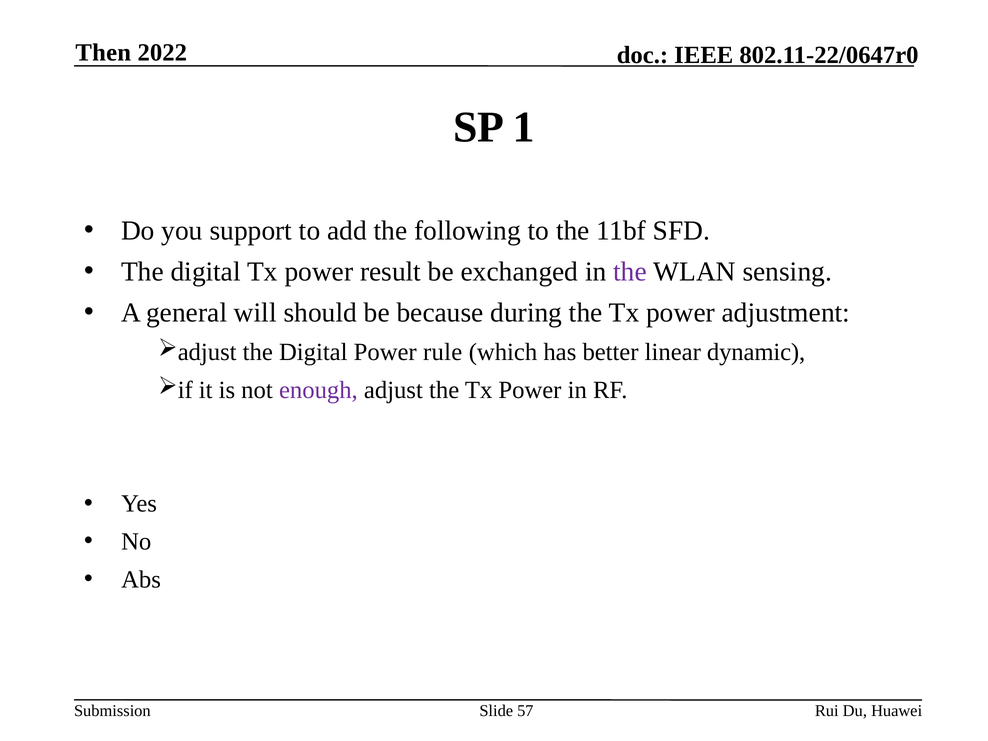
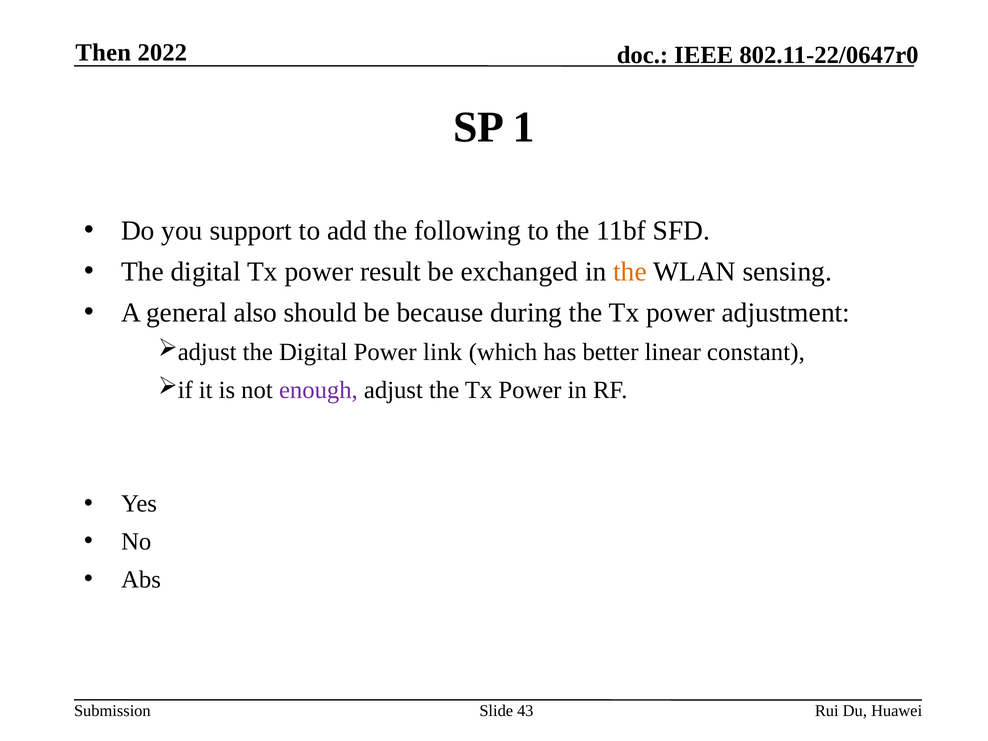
the colour: purple -> orange (630, 272)
will: will -> also (255, 313)
rule: rule -> link (443, 352)
dynamic: dynamic -> constant (756, 352)
57: 57 -> 43 (525, 711)
